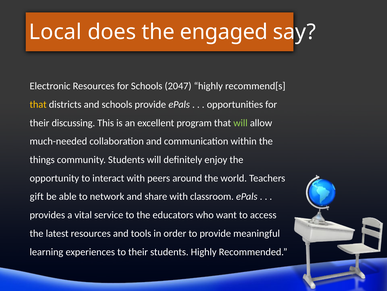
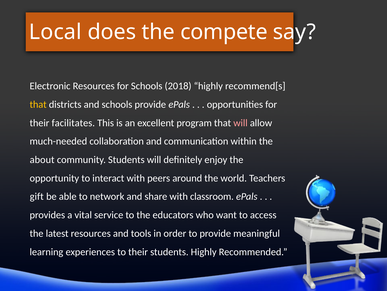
engaged: engaged -> compete (224, 32)
2047: 2047 -> 2018 (178, 86)
discussing: discussing -> facilitates (73, 123)
will colour: light green -> pink (240, 123)
things: things -> about (42, 159)
